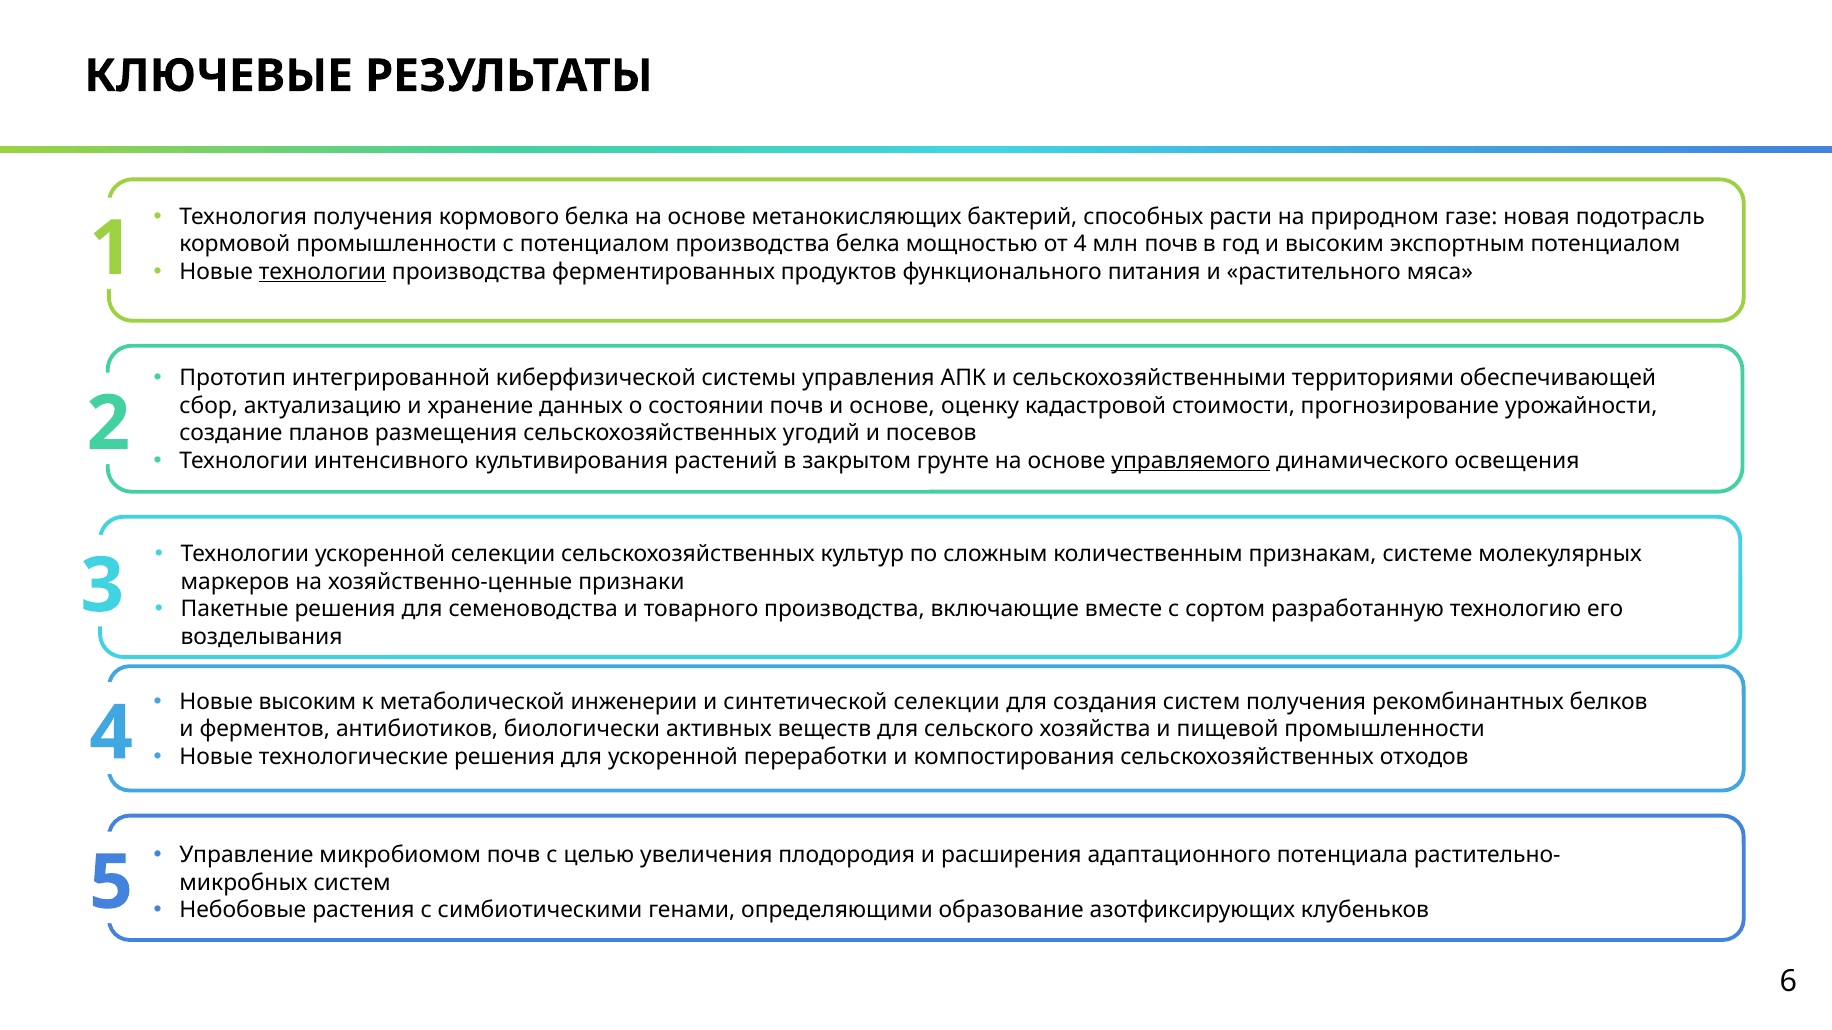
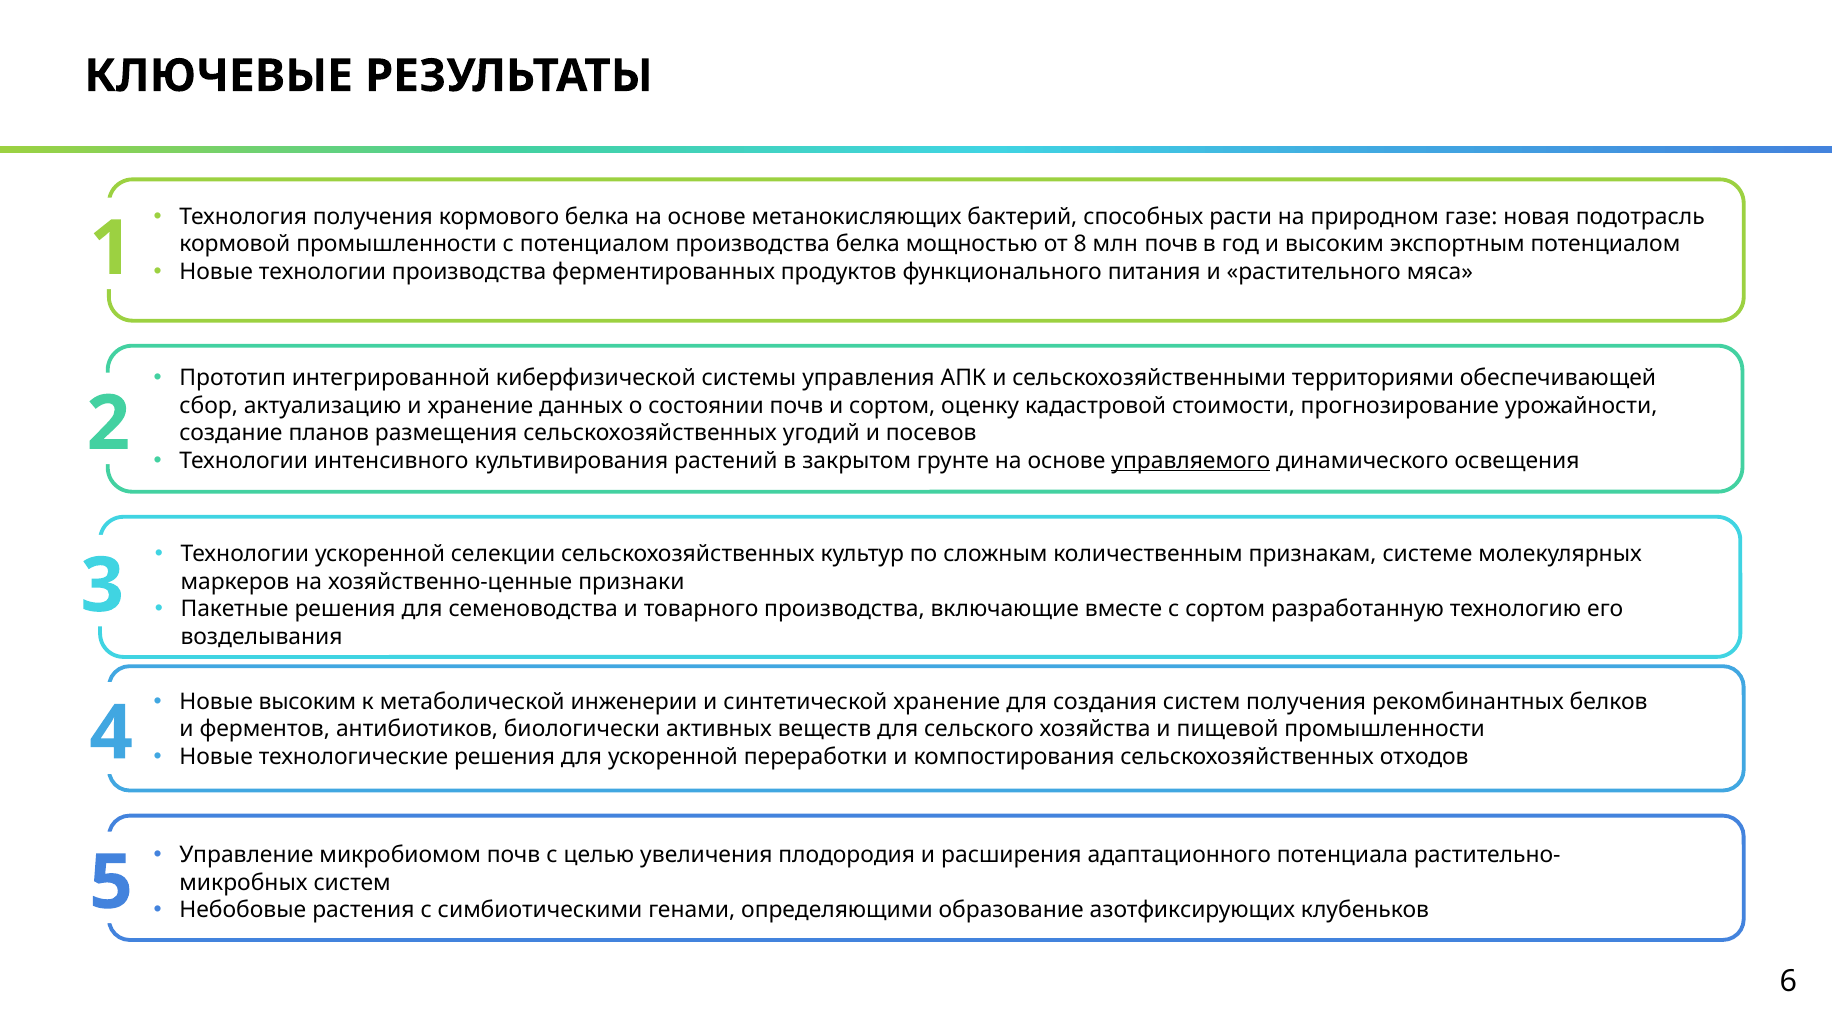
от 4: 4 -> 8 (1080, 245)
технологии underline: present -> none (322, 272)
и основе: основе -> сортом (892, 406)
синтетической селекции: селекции -> хранение (947, 702)
